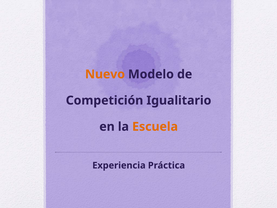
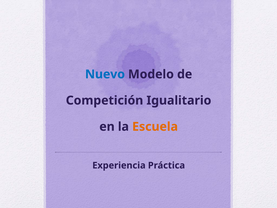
Nuevo colour: orange -> blue (105, 74)
